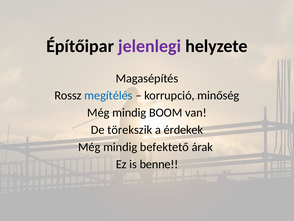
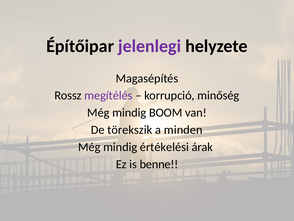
megítélés colour: blue -> purple (108, 95)
érdekek: érdekek -> minden (183, 130)
befektető: befektető -> értékelési (164, 147)
